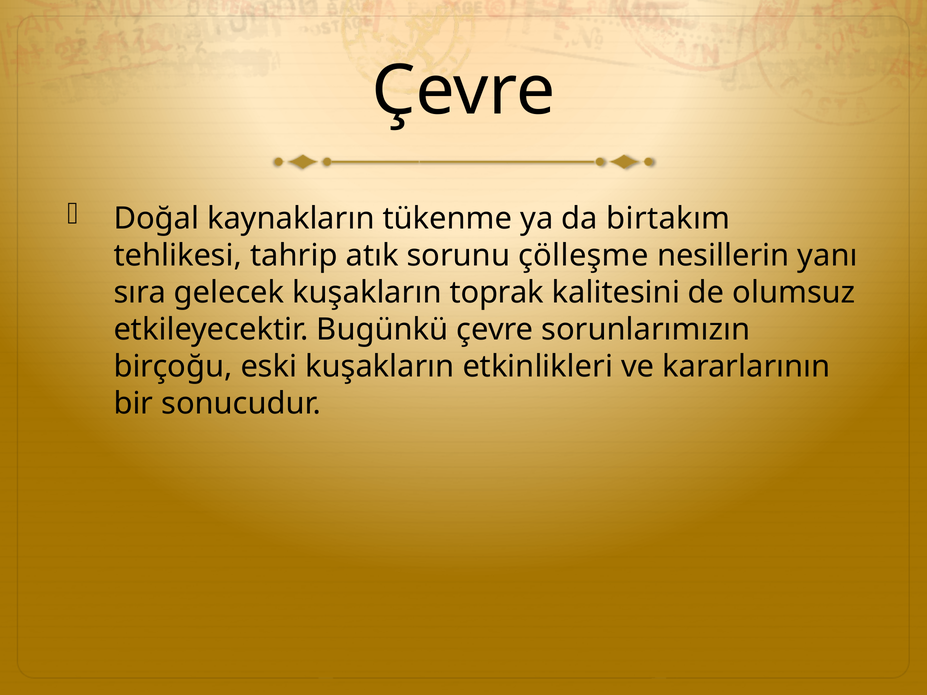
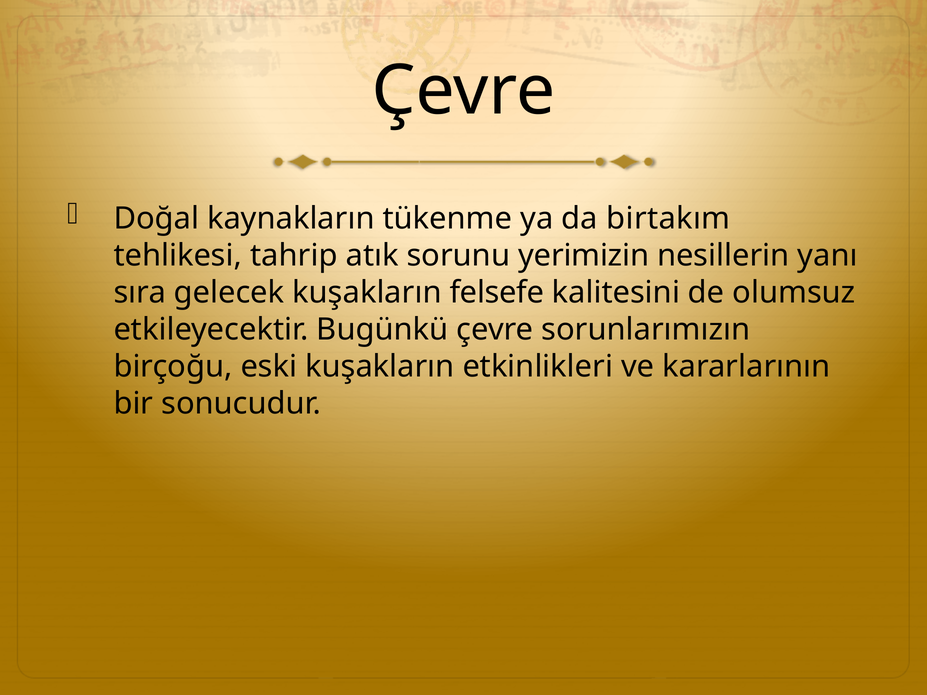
çölleşme: çölleşme -> yerimizin (584, 256)
toprak: toprak -> felsefe (497, 293)
